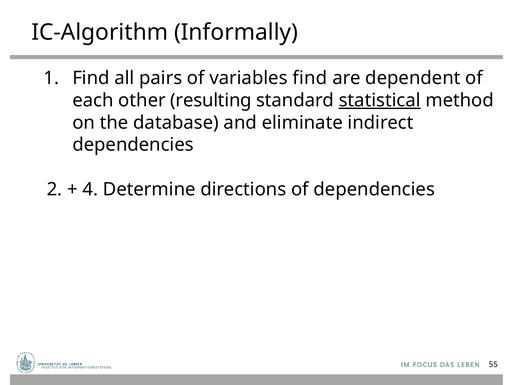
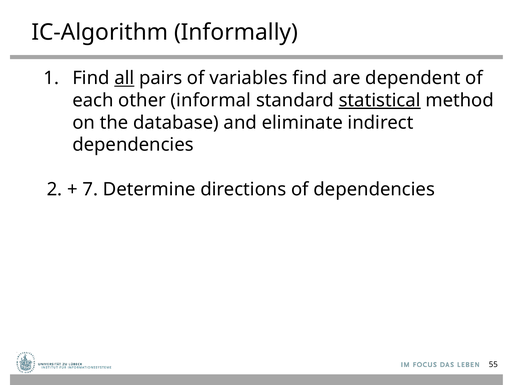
all underline: none -> present (124, 78)
resulting: resulting -> informal (211, 100)
4: 4 -> 7 (90, 189)
